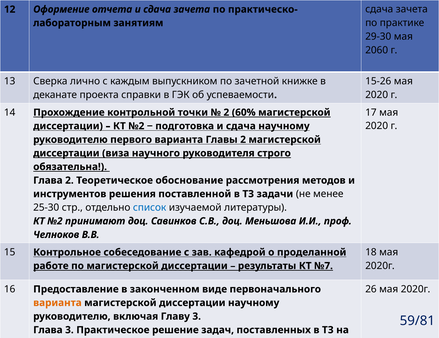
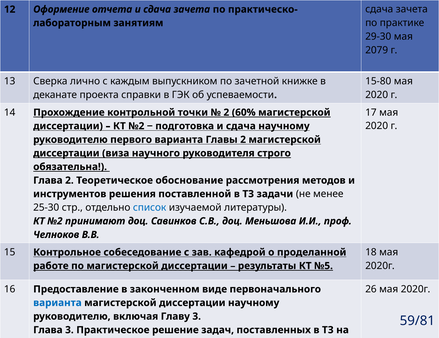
2060: 2060 -> 2079 (377, 50)
15-26: 15-26 -> 15-80 (378, 81)
№7: №7 -> №5 (324, 266)
варианта colour: orange -> blue (57, 303)
